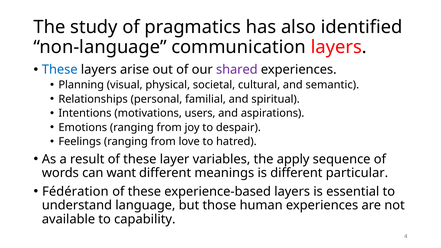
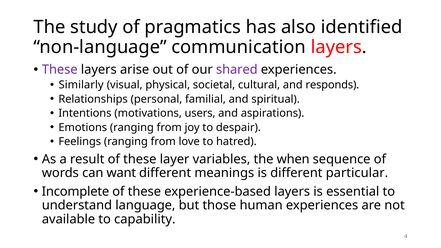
These colour: blue -> purple (60, 70)
Planning: Planning -> Similarly (81, 85)
semantic: semantic -> responds (332, 85)
apply: apply -> when (293, 159)
Fédération: Fédération -> Incomplete (75, 192)
